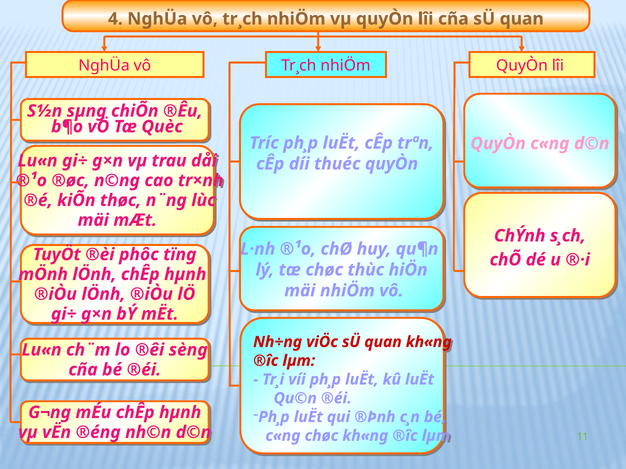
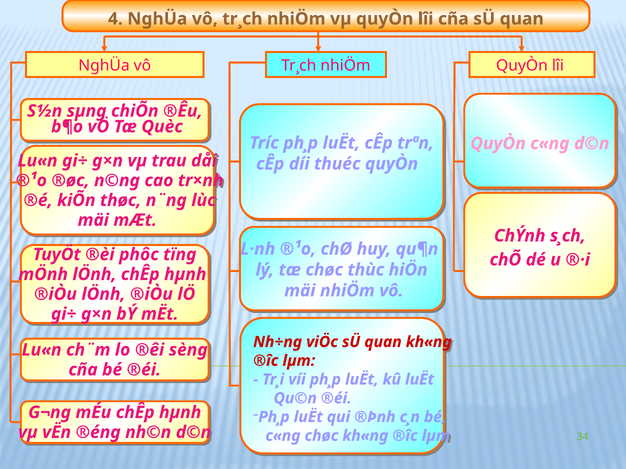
11: 11 -> 34 (583, 437)
